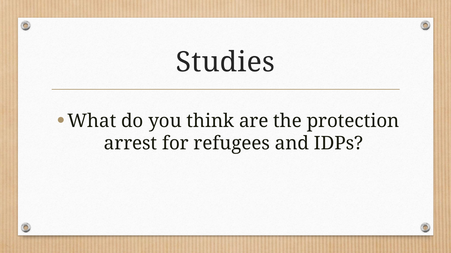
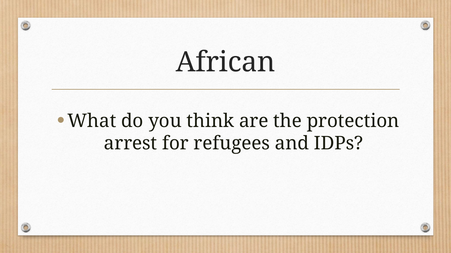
Studies: Studies -> African (226, 62)
